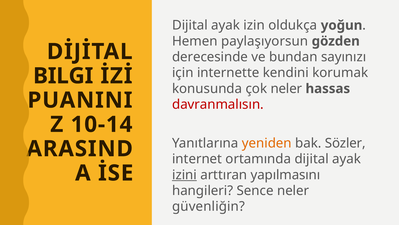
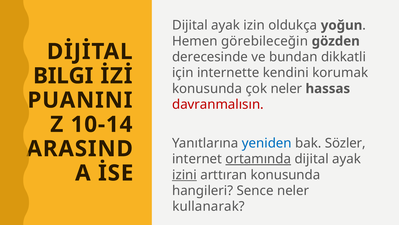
paylaşıyorsun: paylaşıyorsun -> görebileceğin (265, 41)
sayınızı: sayınızı -> dikkatli (344, 57)
yeniden colour: orange -> blue (267, 143)
ortamında underline: none -> present (258, 159)
arttıran yapılmasını: yapılmasını -> konusunda (285, 174)
güvenliğin: güvenliğin -> kullanarak (209, 206)
